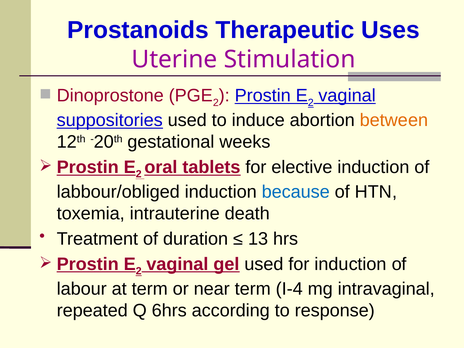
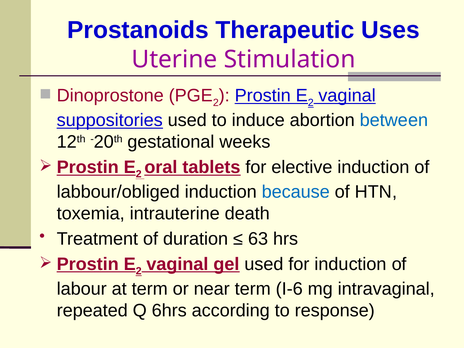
between colour: orange -> blue (394, 120)
13: 13 -> 63 (258, 239)
I-4: I-4 -> I-6 (289, 289)
